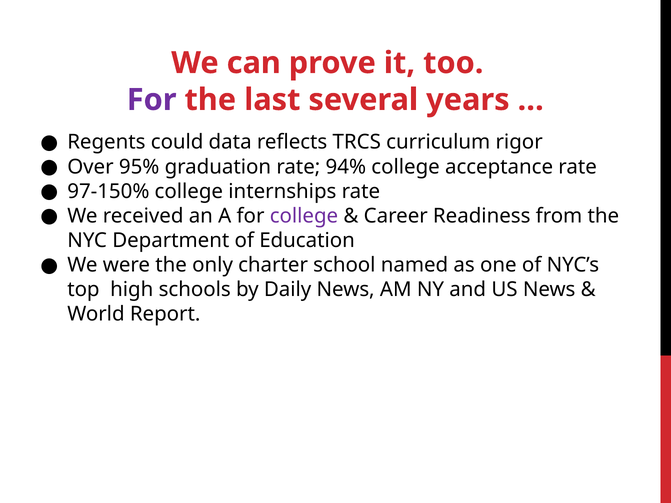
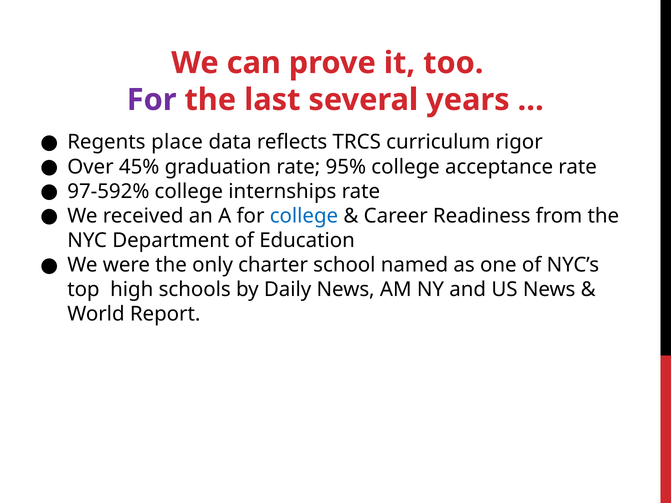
could: could -> place (177, 142)
95%: 95% -> 45% (139, 167)
94%: 94% -> 95% (346, 167)
97-150%: 97-150% -> 97-592% (108, 191)
college colour: purple -> blue (304, 216)
